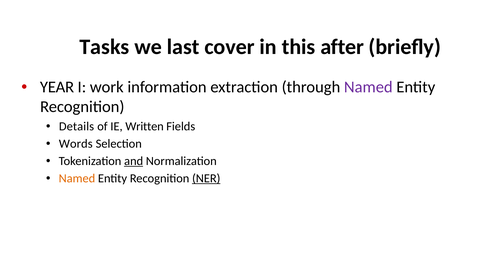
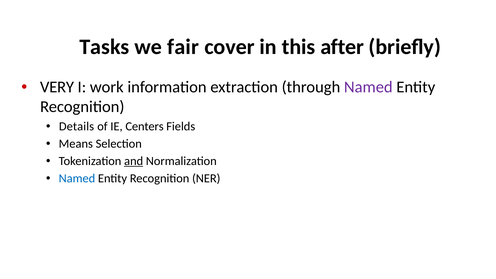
last: last -> fair (183, 47)
YEAR: YEAR -> VERY (57, 87)
Written: Written -> Centers (145, 126)
Words: Words -> Means (76, 144)
Named colour: orange -> blue (77, 178)
NER underline: present -> none (206, 178)
